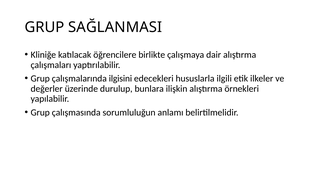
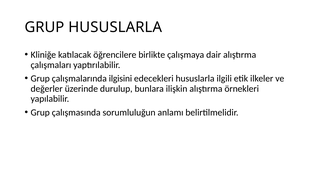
GRUP SAĞLANMASI: SAĞLANMASI -> HUSUSLARLA (115, 27)
